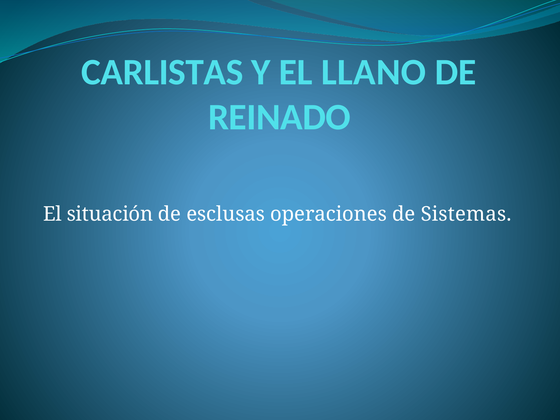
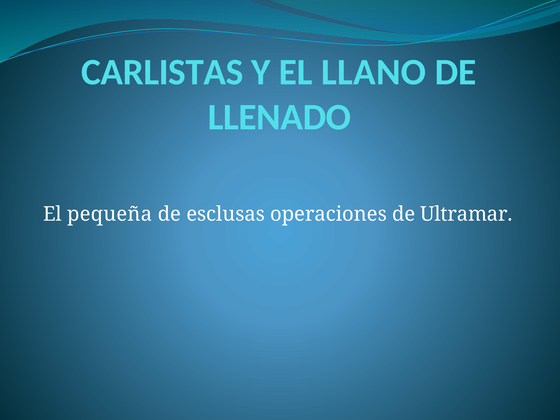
REINADO: REINADO -> LLENADO (279, 117)
situación: situación -> pequeña (110, 214)
Sistemas: Sistemas -> Ultramar (466, 214)
